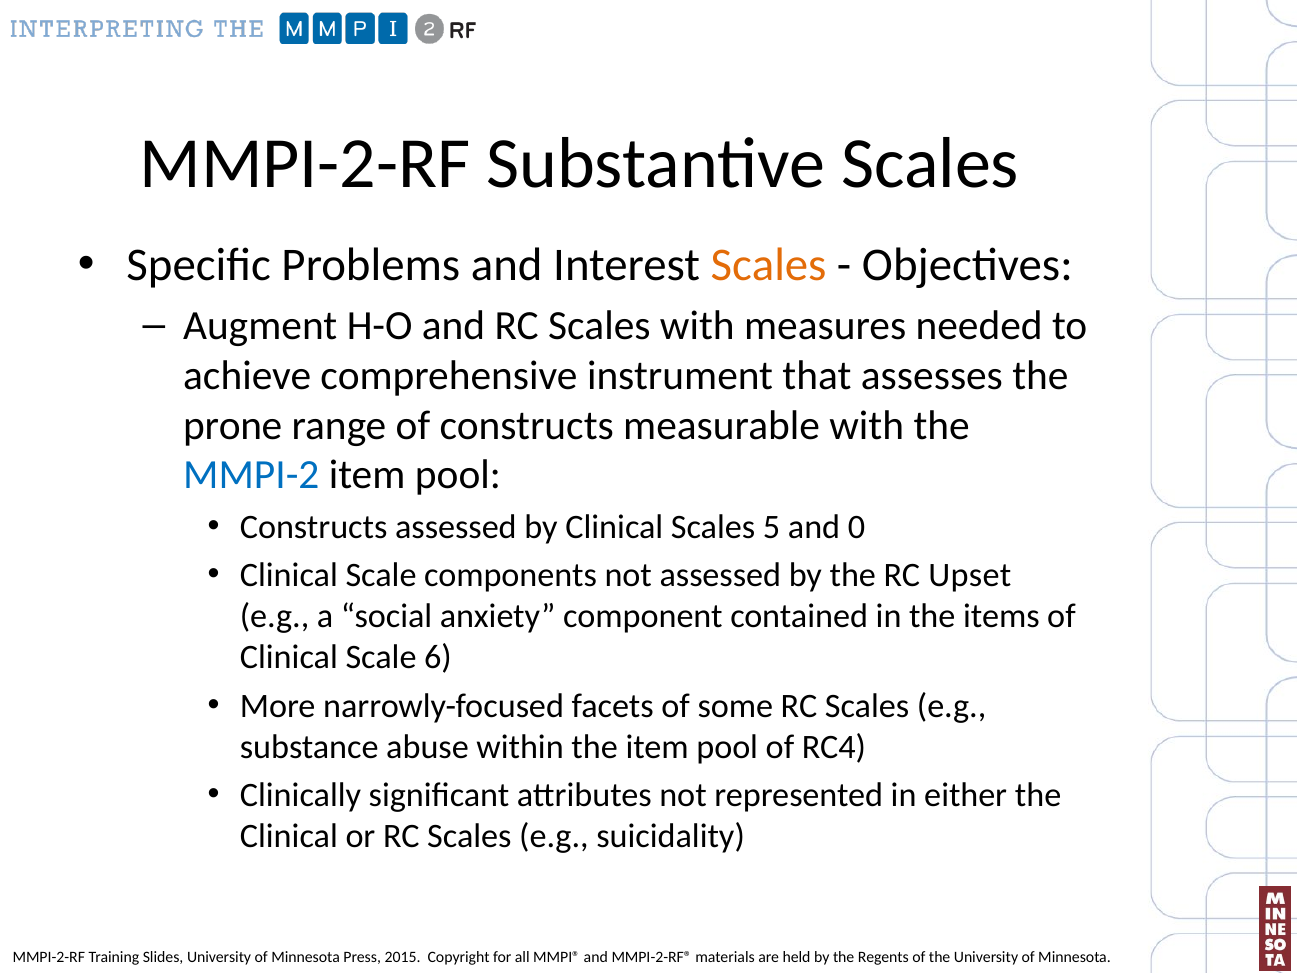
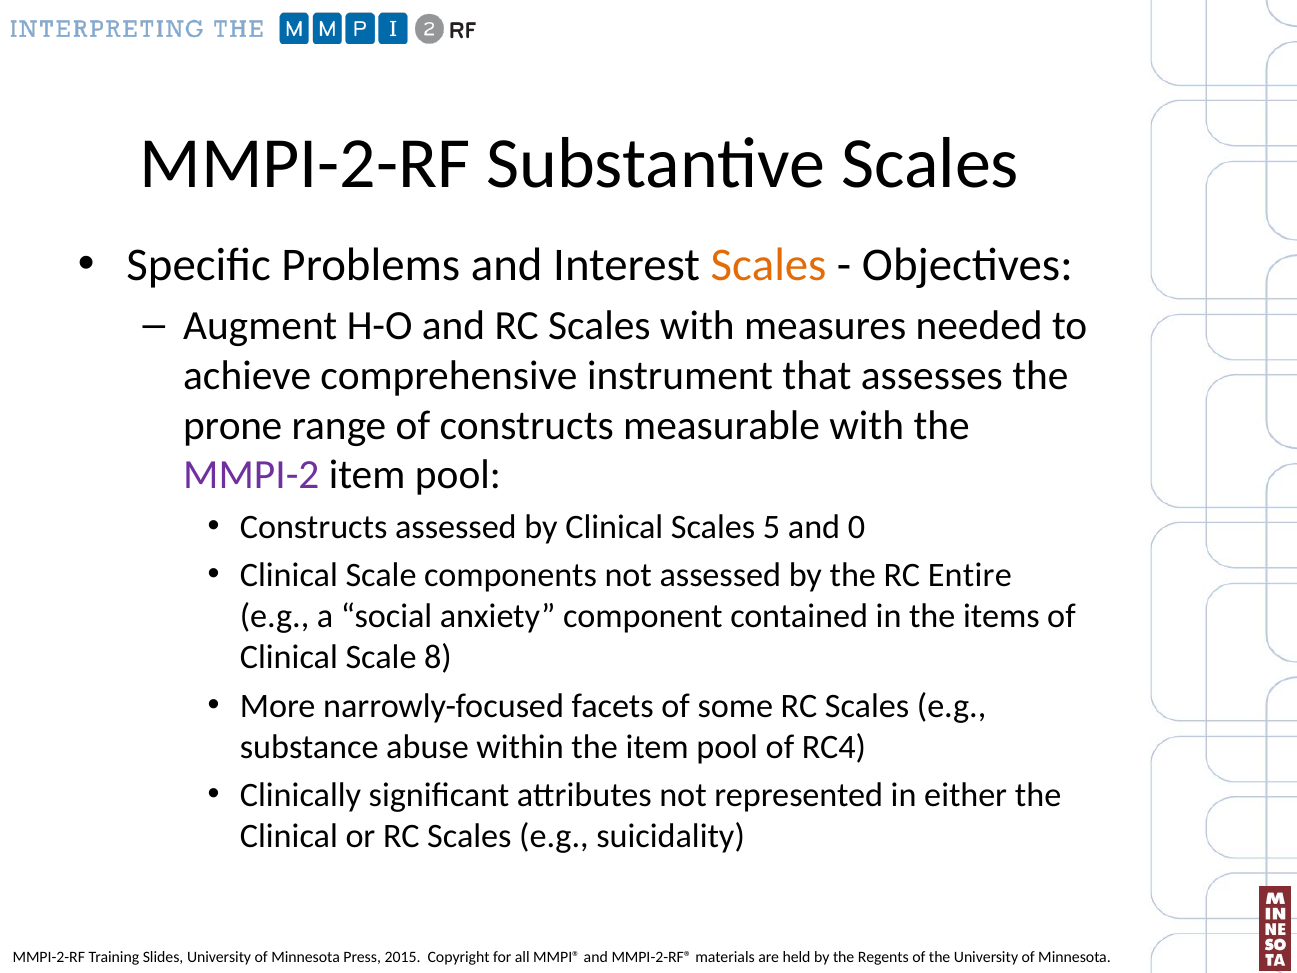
MMPI-2 colour: blue -> purple (251, 475)
Upset: Upset -> Entire (970, 575)
6: 6 -> 8 (438, 657)
